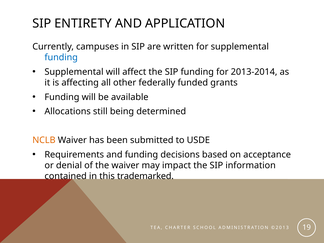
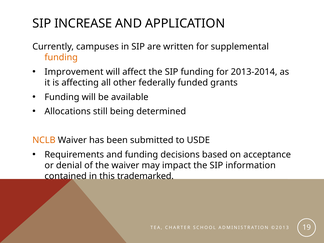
ENTIRETY: ENTIRETY -> INCREASE (83, 24)
funding colour: blue -> orange (61, 57)
Supplemental: Supplemental -> Improvement (74, 72)
